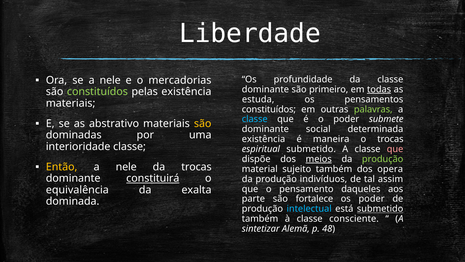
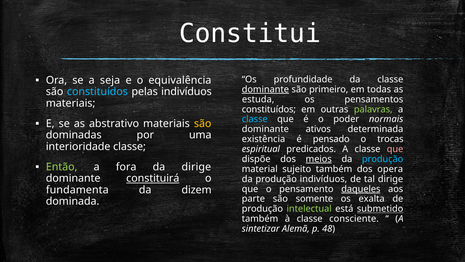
Liberdade: Liberdade -> Constitui (250, 33)
se a nele: nele -> seja (110, 80)
mercadorias: mercadorias -> equivalência (180, 80)
dominante underline: none -> present (265, 89)
todas underline: present -> none (379, 89)
constituídos colour: light green -> light blue (97, 92)
pelas existência: existência -> indivíduos (186, 92)
submete: submete -> normais (386, 119)
social: social -> ativos (318, 129)
maneira: maneira -> pensado (331, 139)
espiritual submetido: submetido -> predicados (311, 149)
produção colour: light green -> light blue (383, 159)
Então colour: yellow -> light green (62, 167)
nele: nele -> fora (126, 167)
da trocas: trocas -> dirige (196, 167)
tal assim: assim -> dirige (391, 179)
daqueles underline: none -> present (361, 189)
equivalência: equivalência -> fundamenta (77, 190)
exalta: exalta -> dizem (197, 190)
fortalece: fortalece -> somente (314, 199)
os poder: poder -> exalta (372, 199)
intelectual colour: light blue -> light green (309, 209)
